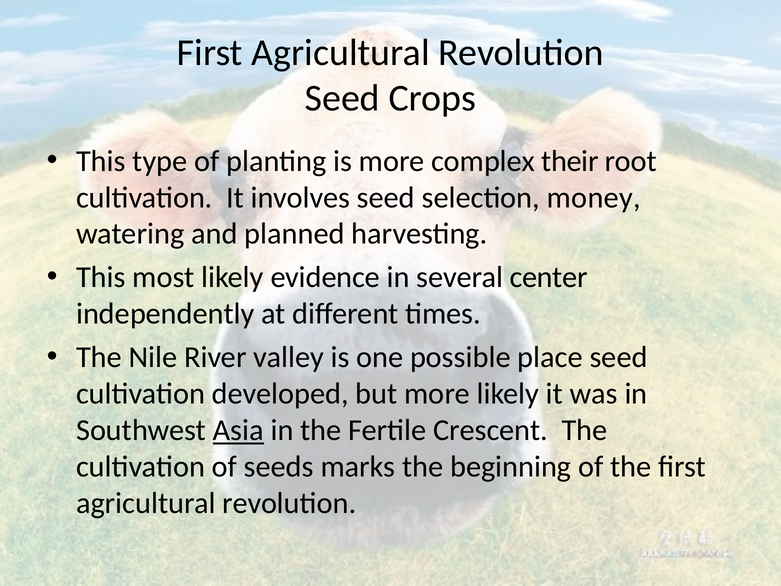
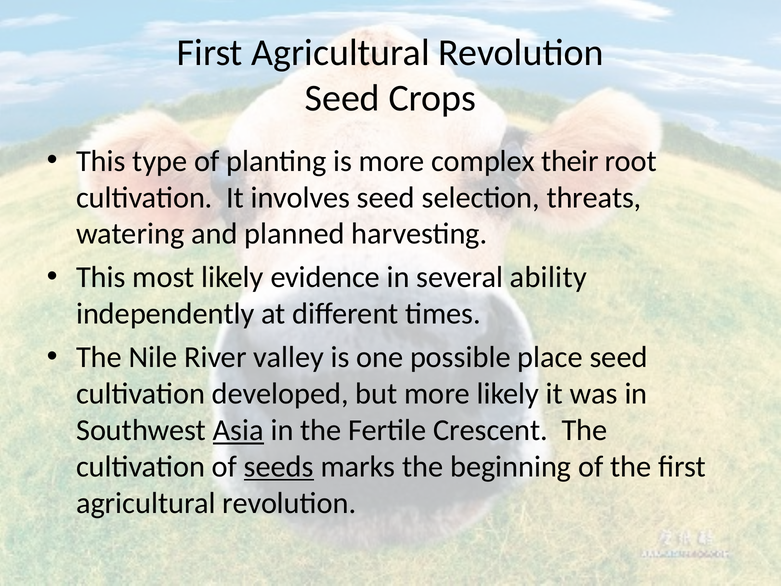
money: money -> threats (594, 197)
center: center -> ability (548, 277)
seeds underline: none -> present (279, 467)
